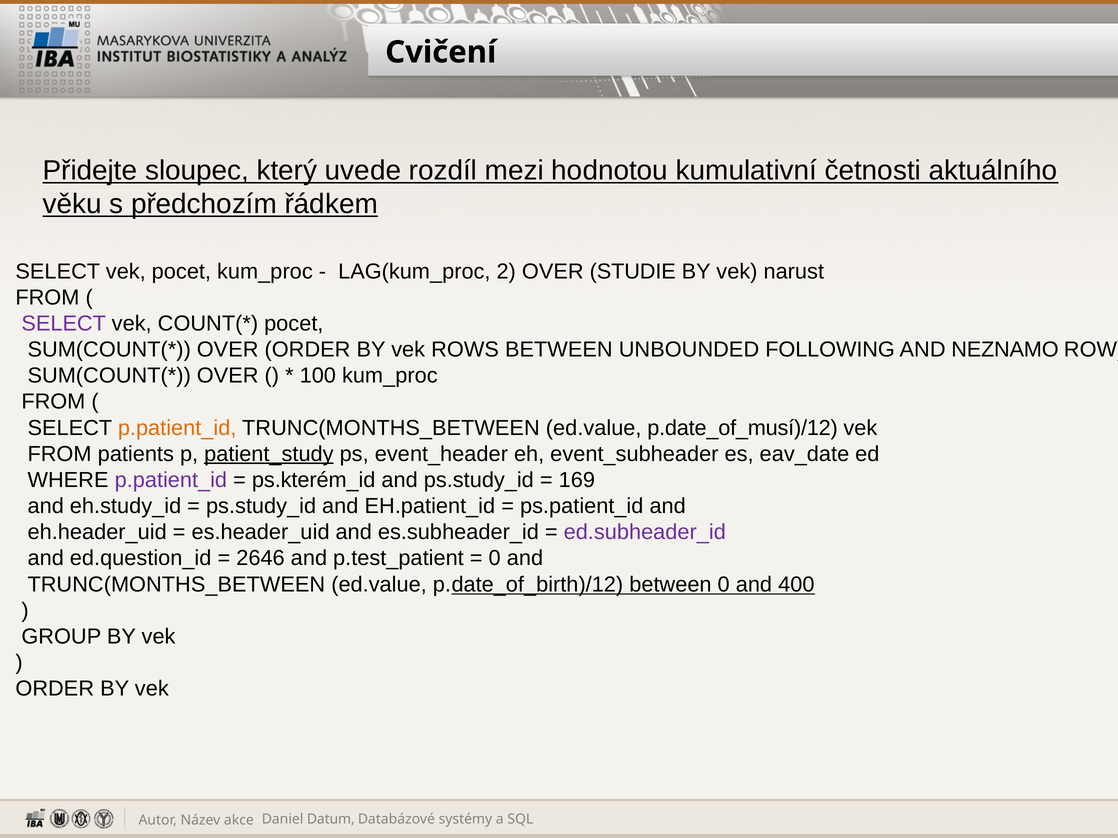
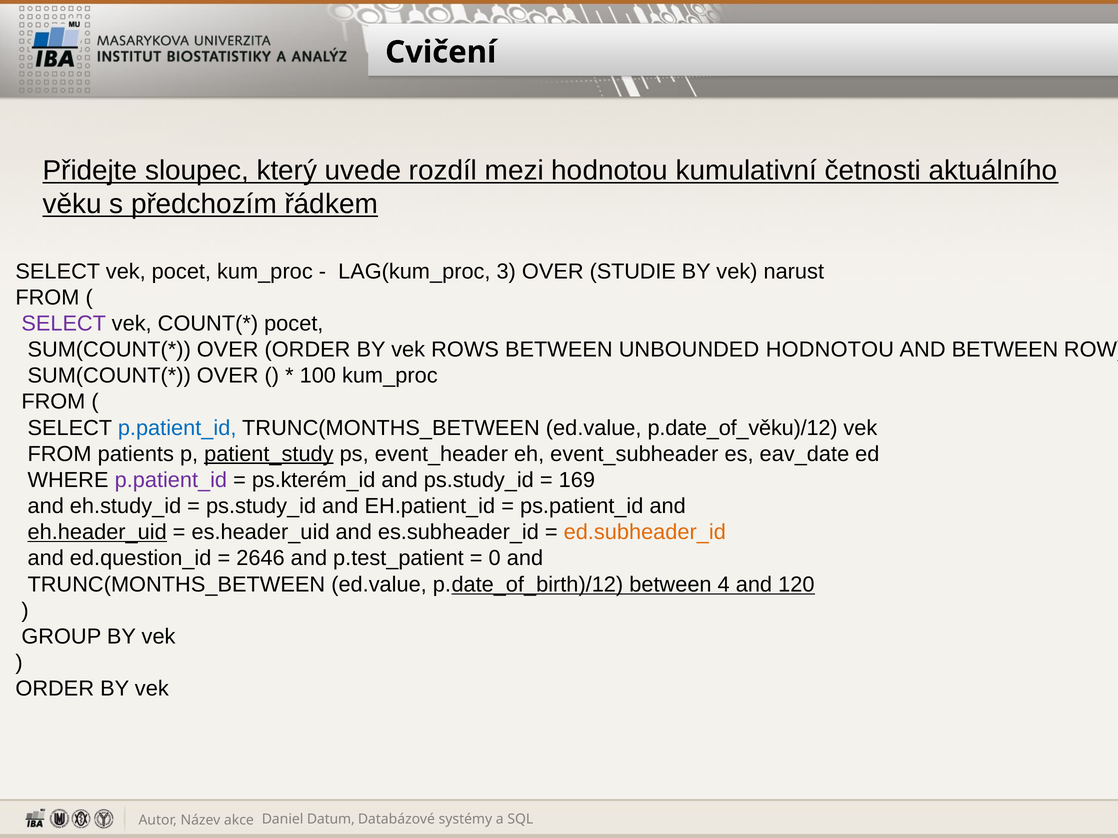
2: 2 -> 3 (506, 272)
UNBOUNDED FOLLOWING: FOLLOWING -> HODNOTOU (830, 350)
AND NEZNAMO: NEZNAMO -> BETWEEN (1005, 350)
p.patient_id colour: orange -> blue (177, 428)
p.date_of_musí)/12: p.date_of_musí)/12 -> p.date_of_věku)/12 (743, 428)
eh.header_uid underline: none -> present (97, 533)
ed.subheader_id colour: purple -> orange (645, 533)
between 0: 0 -> 4 (724, 585)
400: 400 -> 120 (796, 585)
